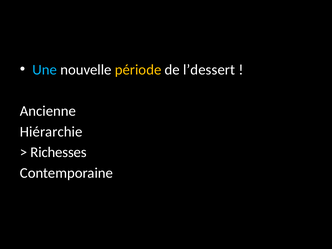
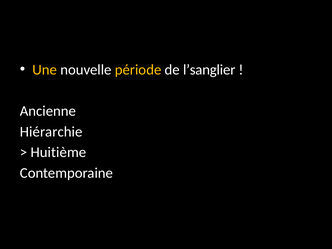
Une colour: light blue -> yellow (45, 70)
l’dessert: l’dessert -> l’sanglier (209, 70)
Richesses: Richesses -> Huitième (58, 152)
